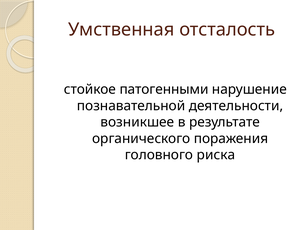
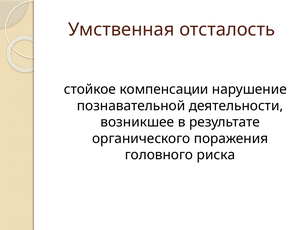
патогенными: патогенными -> компенсации (164, 90)
